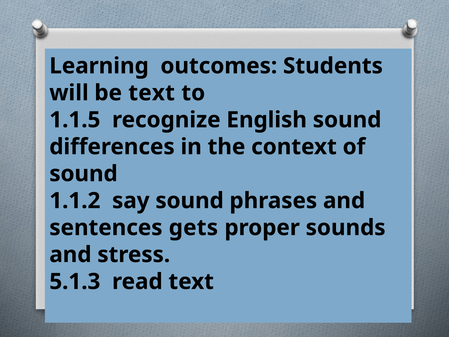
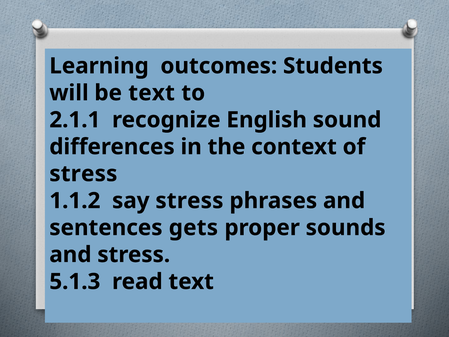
1.1.5: 1.1.5 -> 2.1.1 (75, 120)
sound: sound -> stress (83, 174)
say sound: sound -> stress (189, 201)
